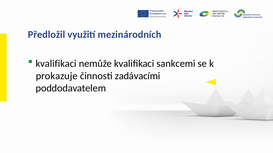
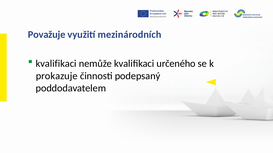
Předložil: Předložil -> Považuje (47, 35)
sankcemi: sankcemi -> určeného (176, 64)
zadávacími: zadávacími -> podepsaný (138, 76)
